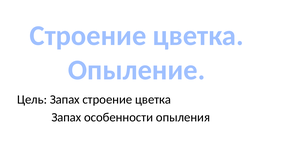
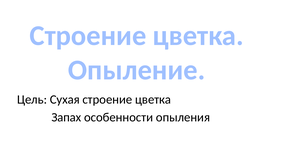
Цель Запах: Запах -> Сухая (65, 99)
